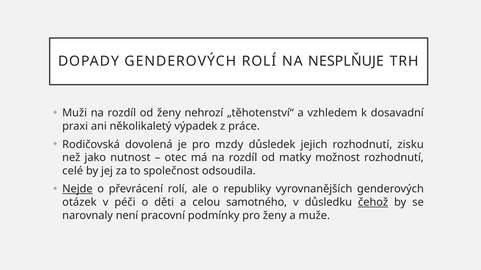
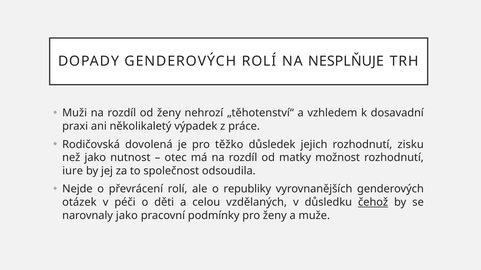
mzdy: mzdy -> těžko (229, 145)
celé: celé -> iure (73, 171)
Nejde underline: present -> none (77, 189)
samotného: samotného -> vzdělaných (257, 203)
narovnaly není: není -> jako (127, 216)
